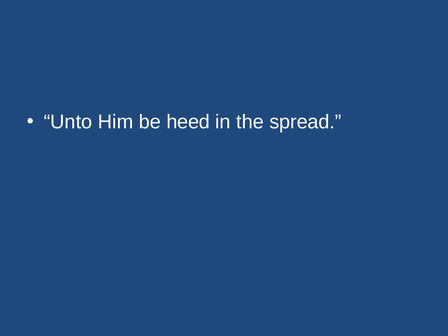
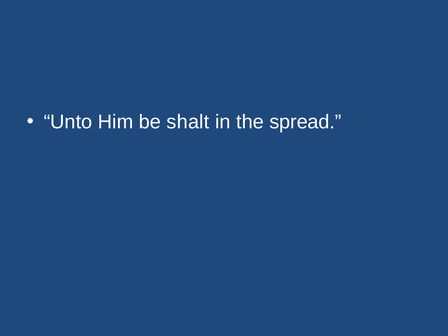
heed: heed -> shalt (188, 122)
